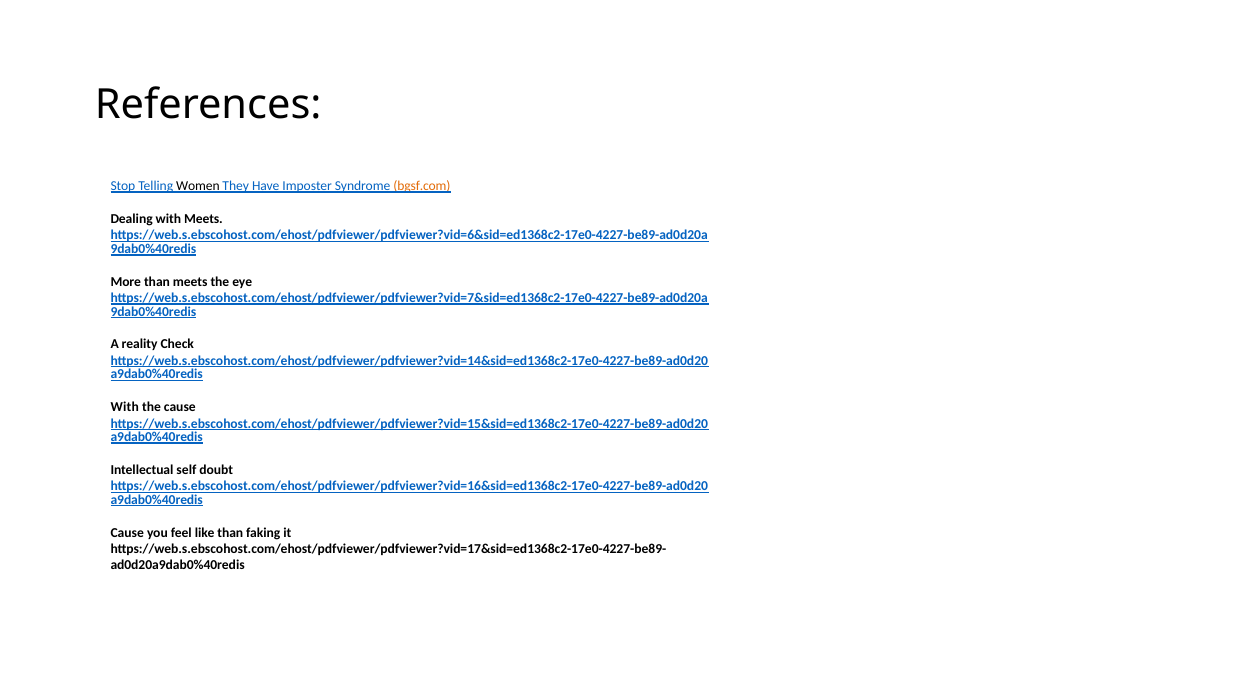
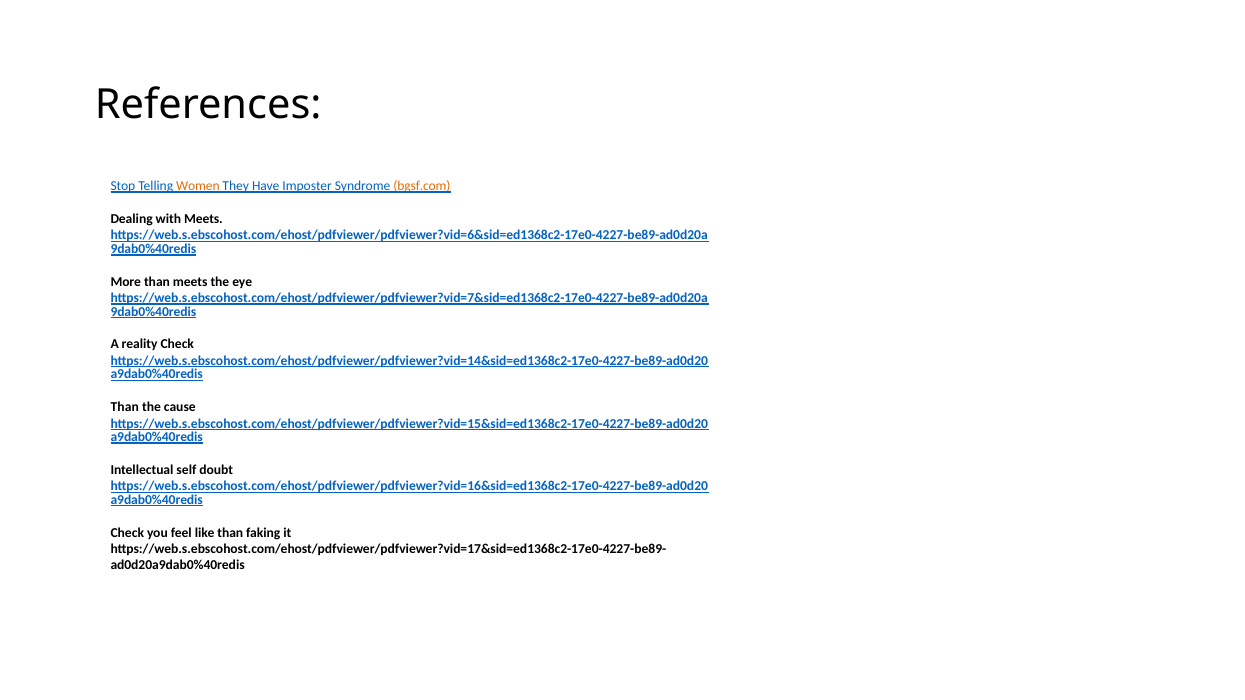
Women colour: black -> orange (198, 186)
With: With -> Than (125, 407)
Cause: Cause -> Check (127, 533)
